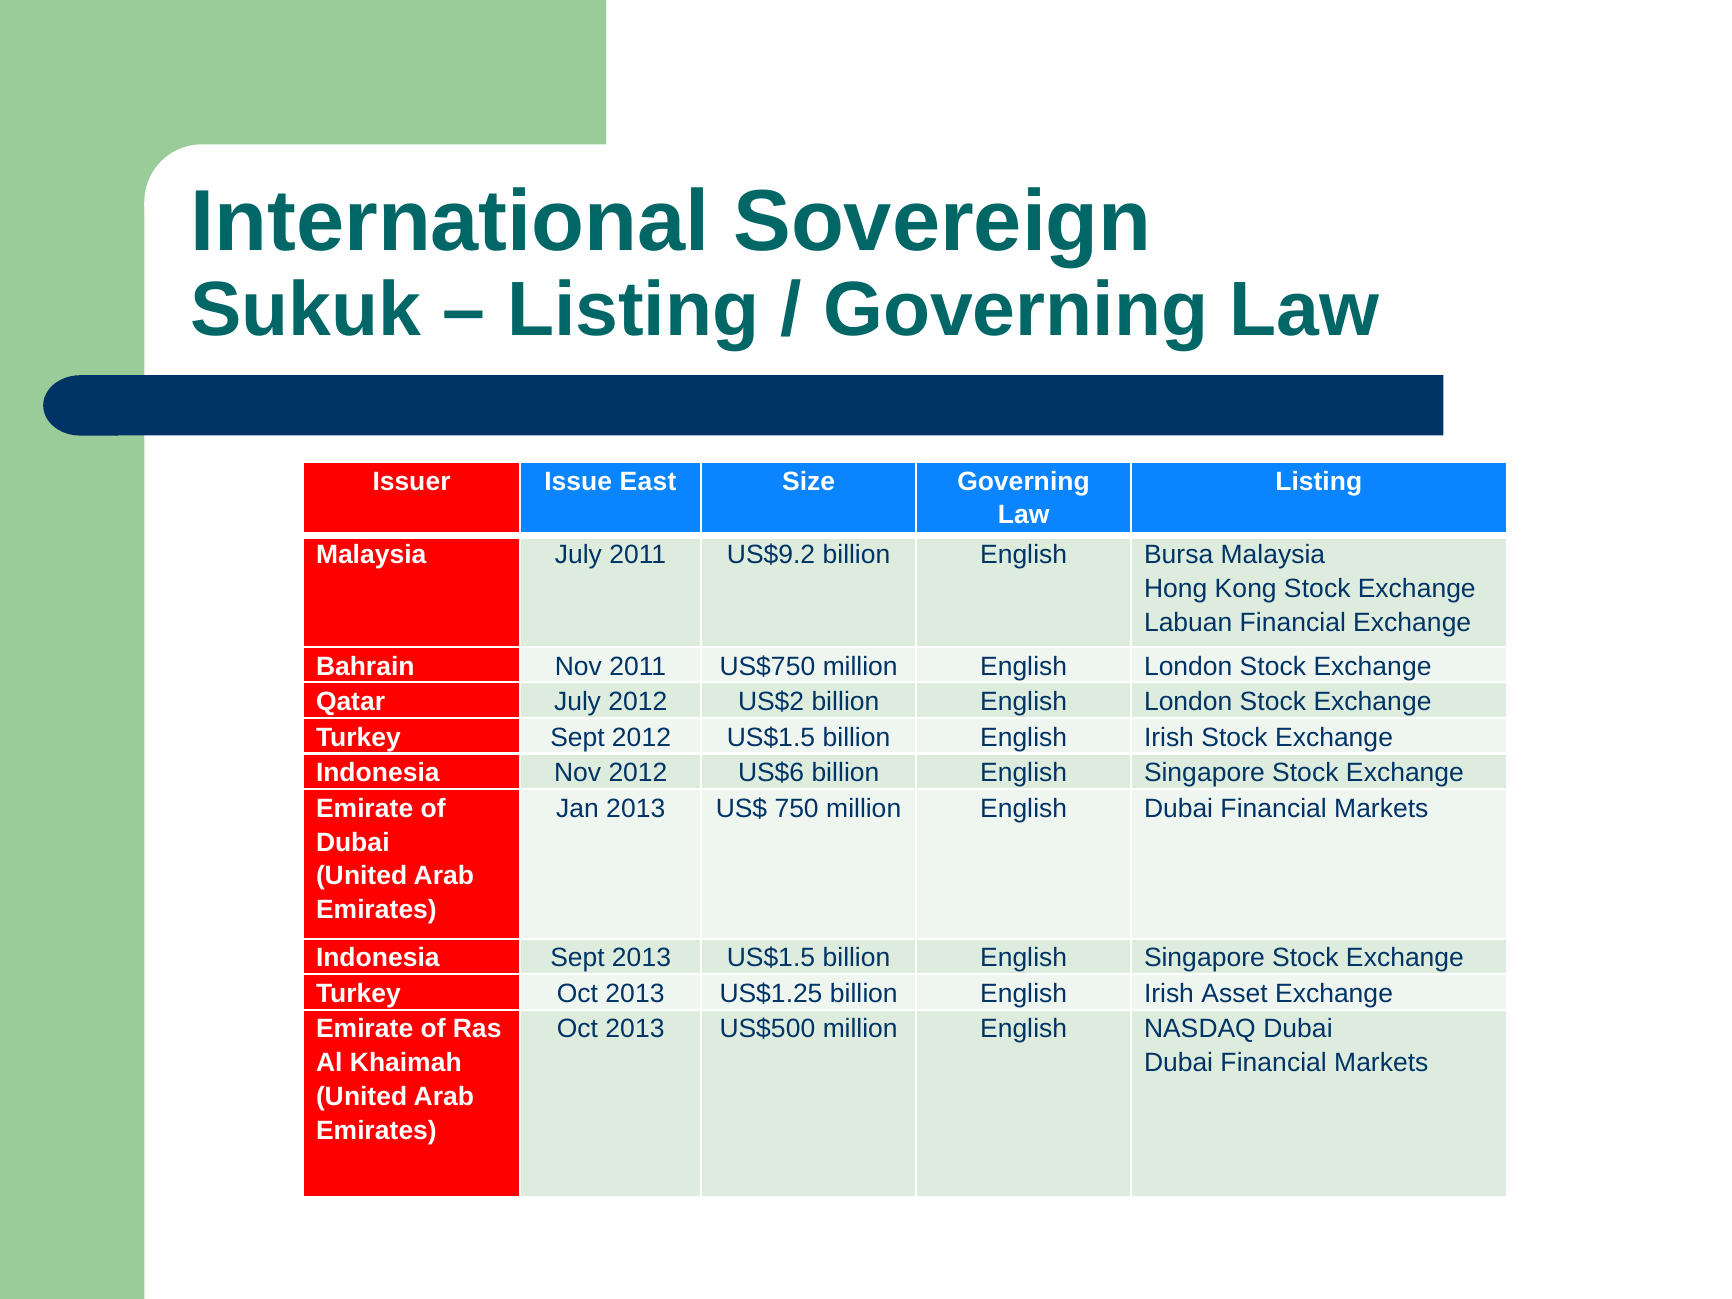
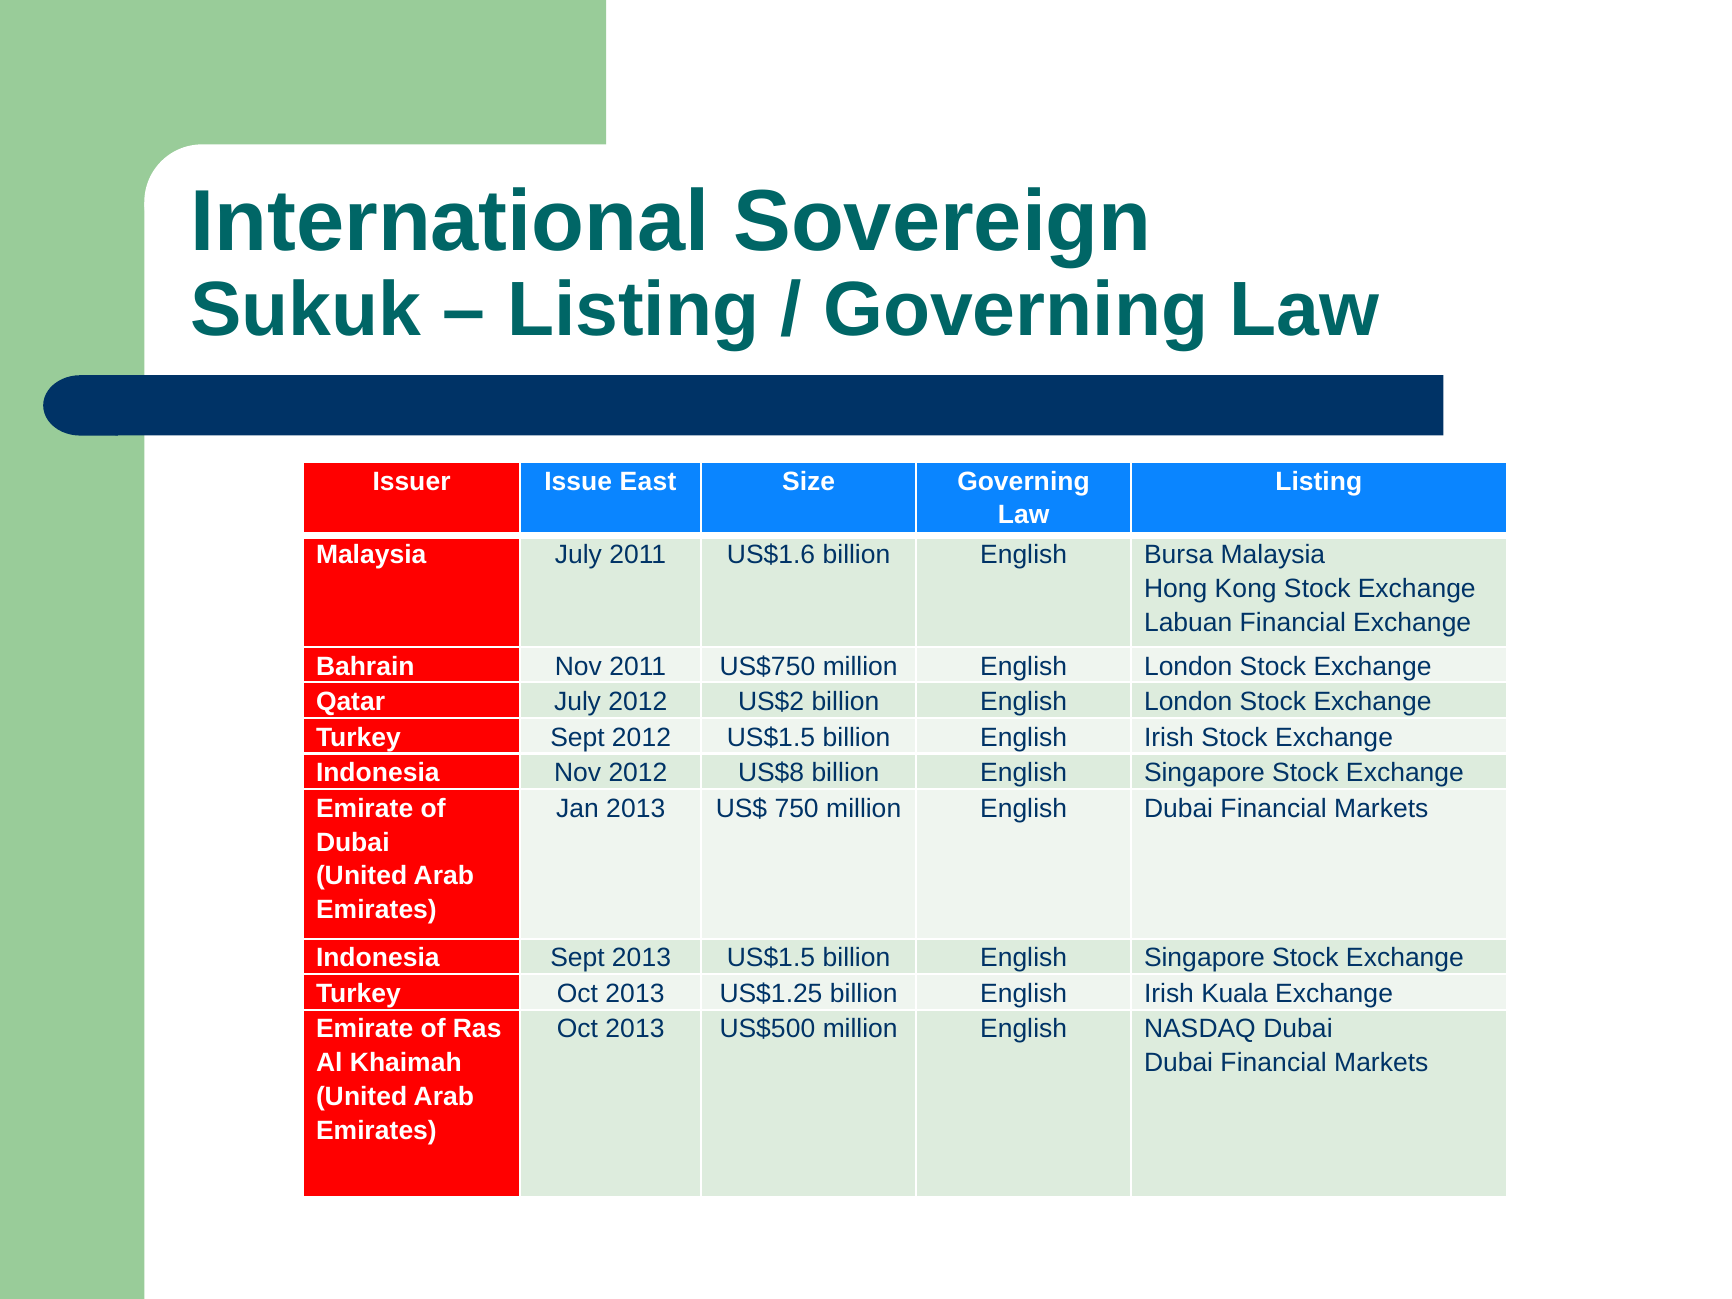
US$9.2: US$9.2 -> US$1.6 (771, 555)
US$6: US$6 -> US$8 (771, 773)
Asset: Asset -> Kuala (1235, 994)
